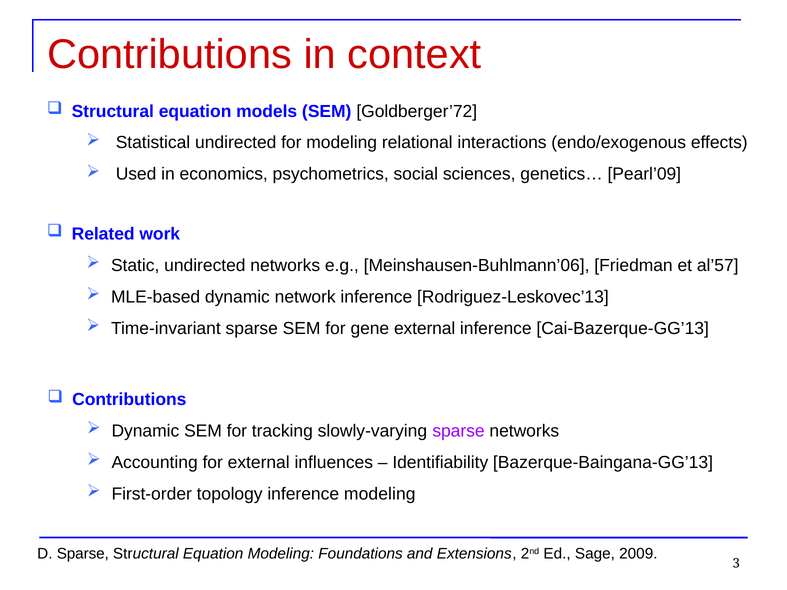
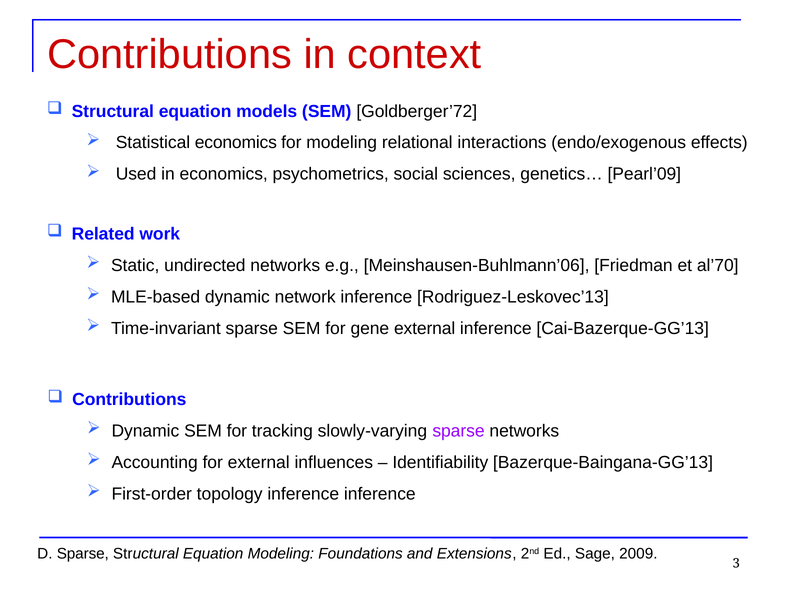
Statistical undirected: undirected -> economics (236, 143)
al’57: al’57 -> al’70 (718, 266)
inference modeling: modeling -> inference (380, 494)
